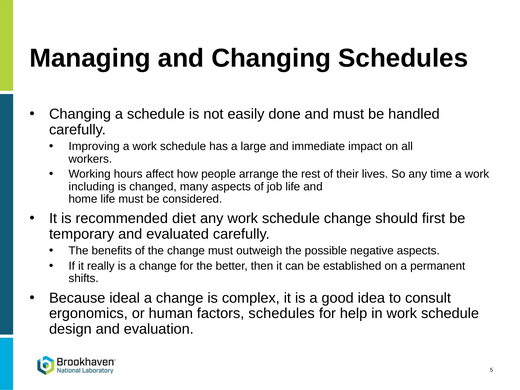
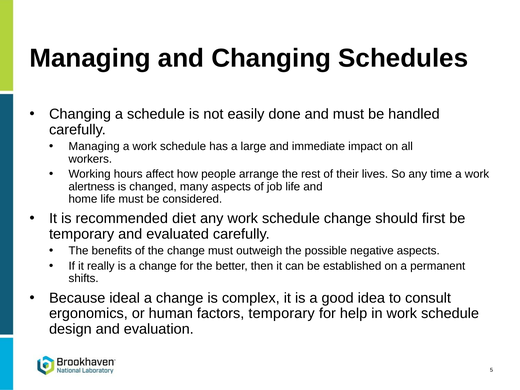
Improving: Improving -> Managing (94, 146)
including: including -> alertness (92, 187)
factors schedules: schedules -> temporary (282, 314)
